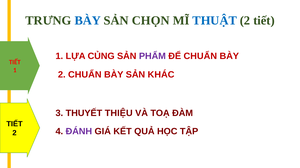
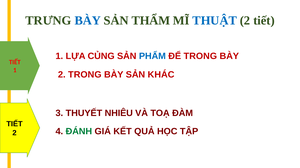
CHỌN: CHỌN -> THẨM (151, 21)
PHẨM colour: purple -> blue (152, 56)
ĐỂ CHUẨN: CHUẨN -> TRONG (200, 56)
2 CHUẨN: CHUẨN -> TRONG (85, 75)
THIỆU: THIỆU -> NHIÊU (119, 114)
ĐÁNH colour: purple -> green (79, 132)
